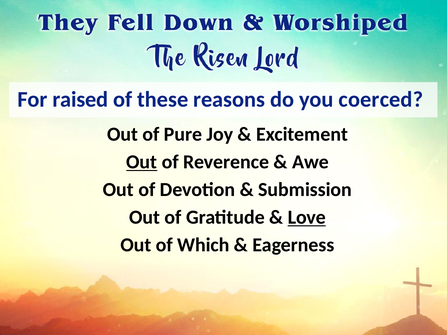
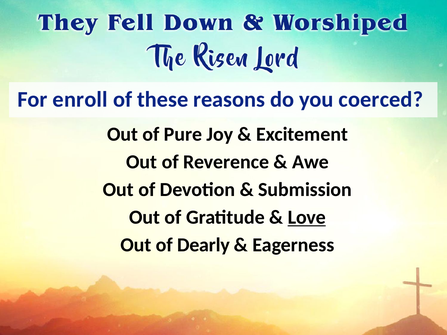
raised: raised -> enroll (80, 100)
Out underline: present -> none (142, 162)
Which: Which -> Dearly (203, 245)
